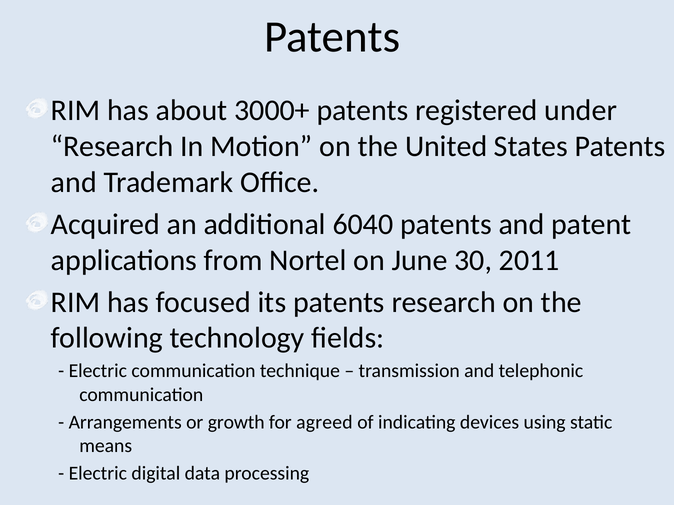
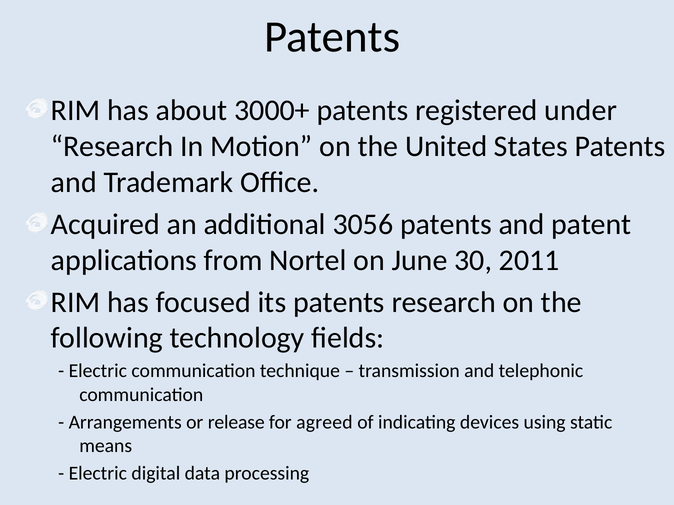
6040: 6040 -> 3056 (363, 225)
growth: growth -> release (236, 422)
